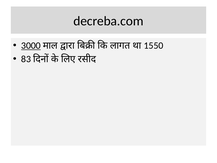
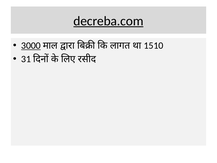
decreba.com underline: none -> present (108, 21)
1550: 1550 -> 1510 (154, 46)
83: 83 -> 31 (26, 59)
